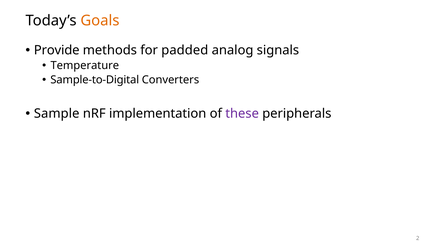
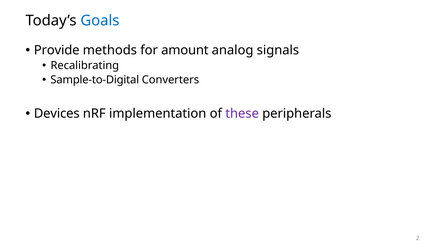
Goals colour: orange -> blue (100, 21)
padded: padded -> amount (185, 50)
Temperature: Temperature -> Recalibrating (85, 66)
Sample: Sample -> Devices (57, 114)
